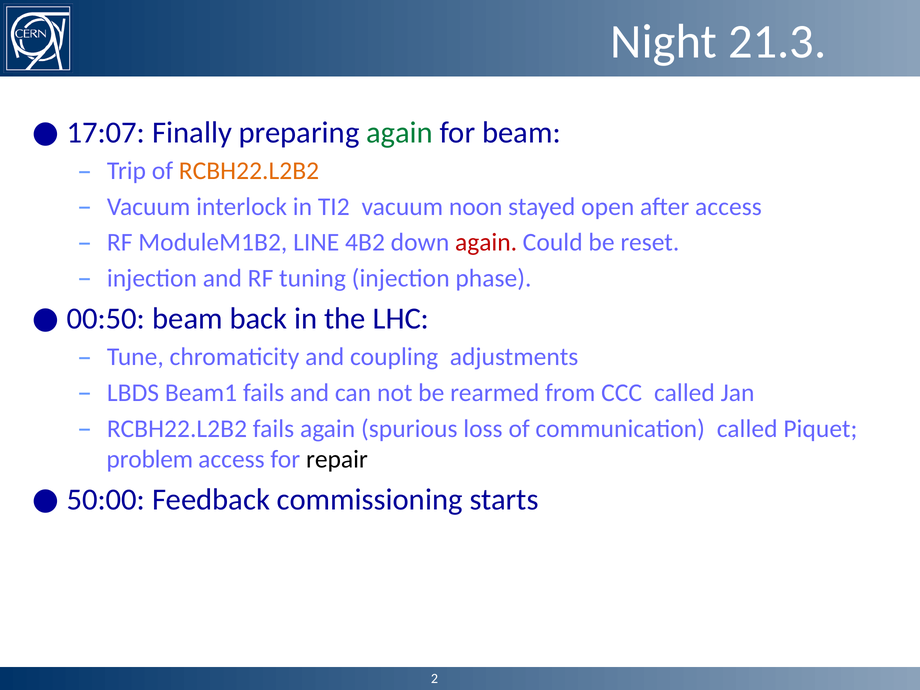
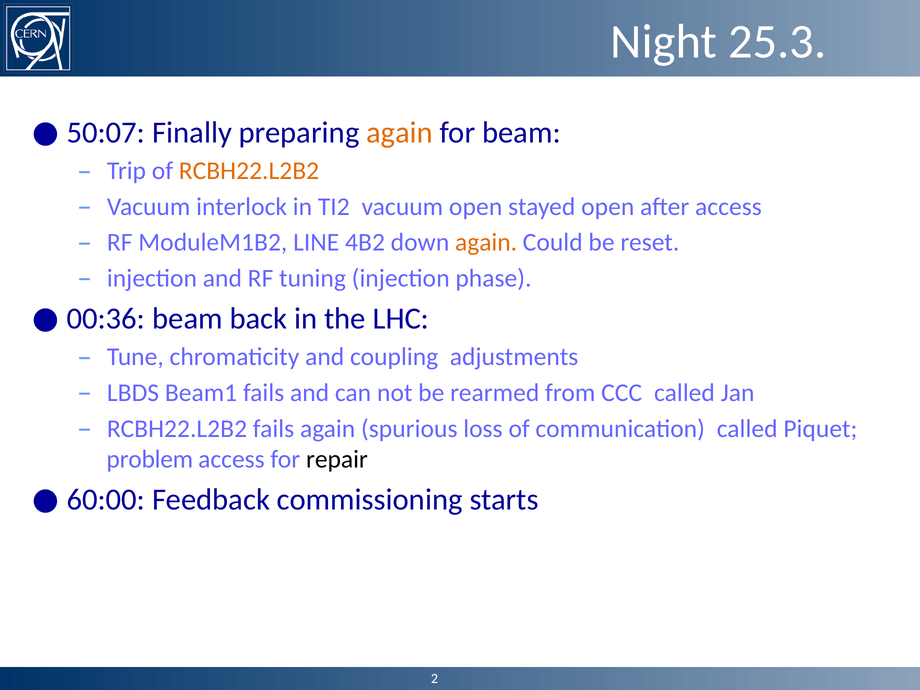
21.3: 21.3 -> 25.3 (777, 42)
17:07: 17:07 -> 50:07 (106, 132)
again colour: green -> orange (400, 132)
vacuum noon: noon -> open (476, 207)
again colour: red -> orange (486, 243)
00:50: 00:50 -> 00:36 (106, 319)
50:00: 50:00 -> 60:00 (106, 499)
